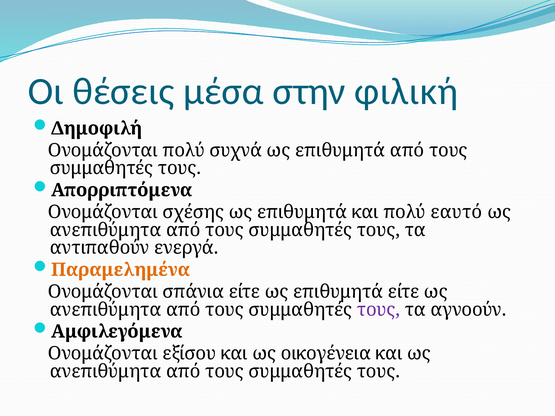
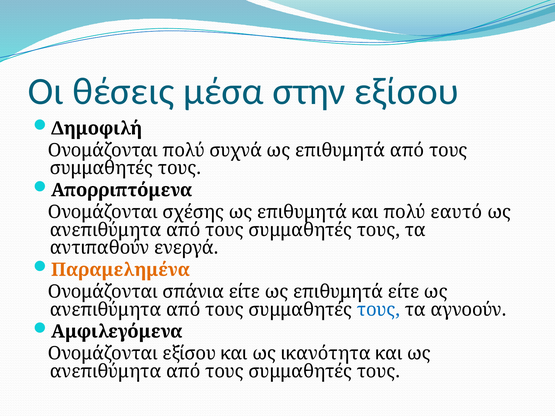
στην φιλική: φιλική -> εξίσου (406, 92)
τους colour: purple -> blue (378, 310)
οικογένεια: οικογένεια -> ικανότητα (326, 354)
